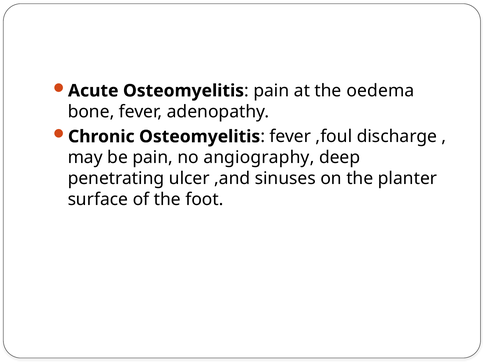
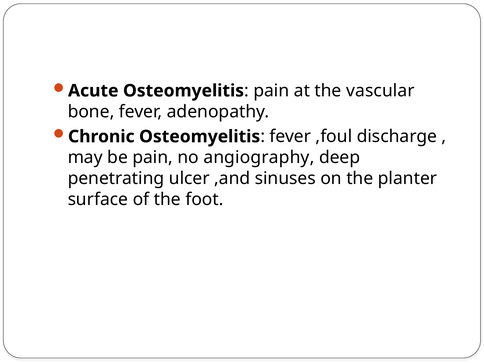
oedema: oedema -> vascular (380, 91)
